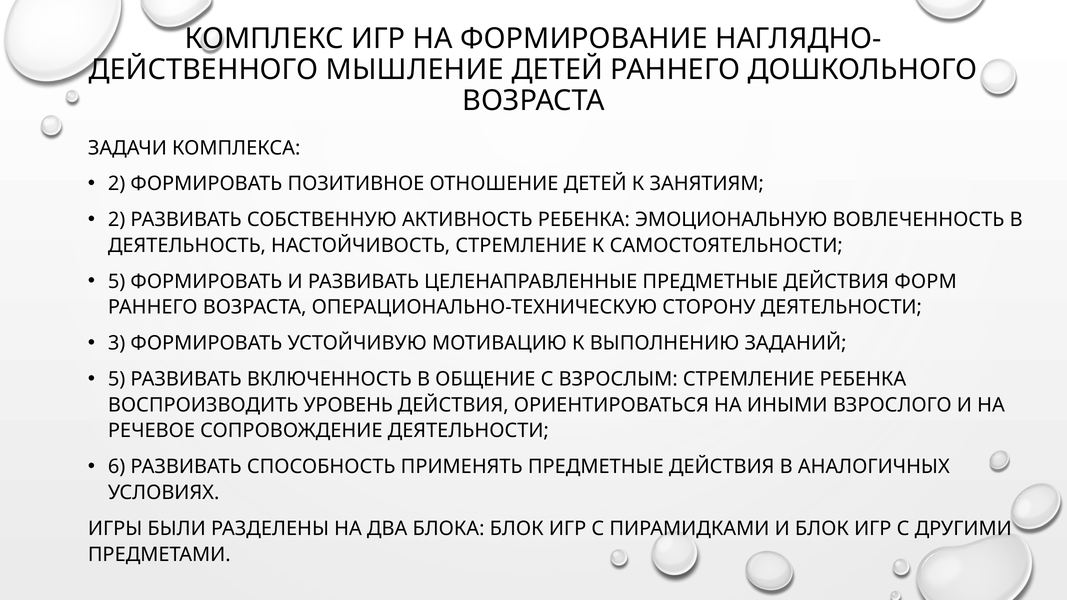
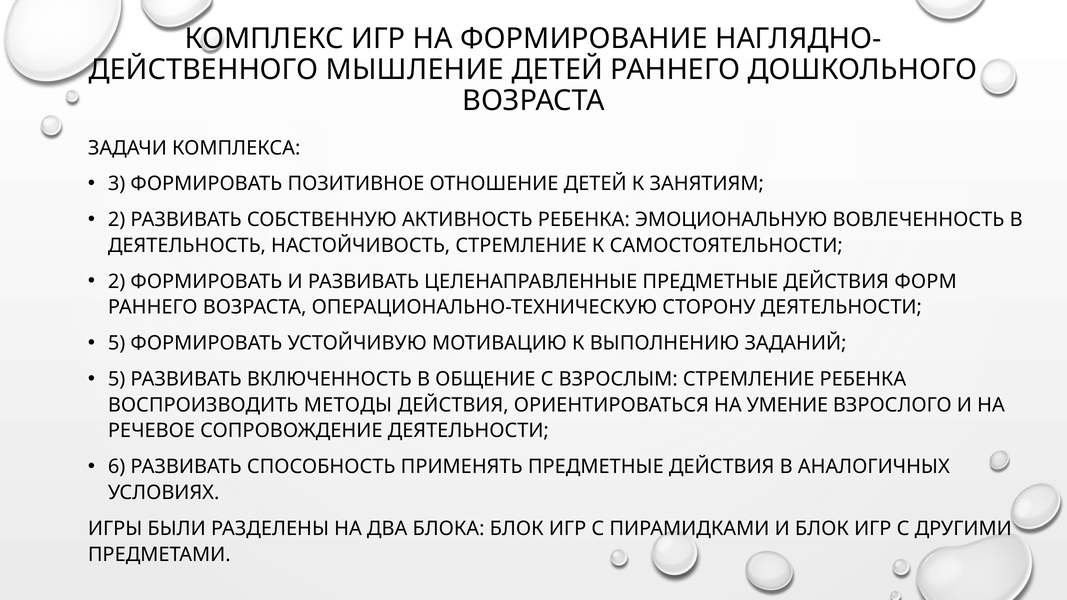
2: 2 -> 3 (117, 184)
5: 5 -> 2 (117, 282)
3: 3 -> 5 (117, 343)
УРОВЕНЬ: УРОВЕНЬ -> МЕТОДЫ (348, 405)
ИНЫМИ: ИНЫМИ -> УМЕНИЕ (787, 405)
